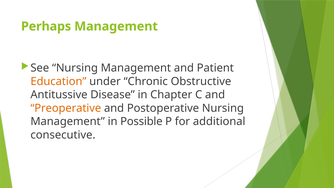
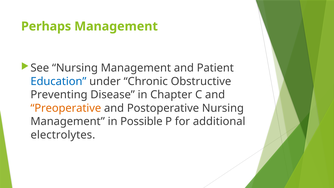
Education colour: orange -> blue (58, 81)
Antitussive: Antitussive -> Preventing (59, 95)
consecutive: consecutive -> electrolytes (63, 135)
